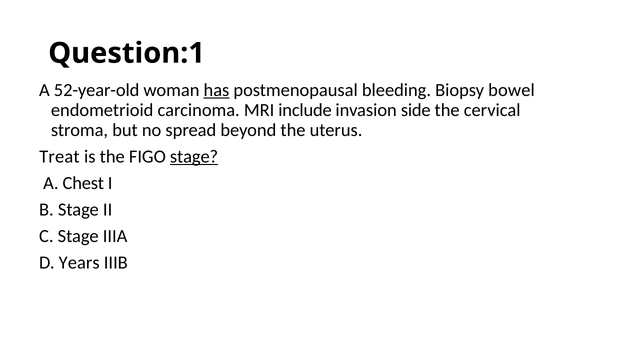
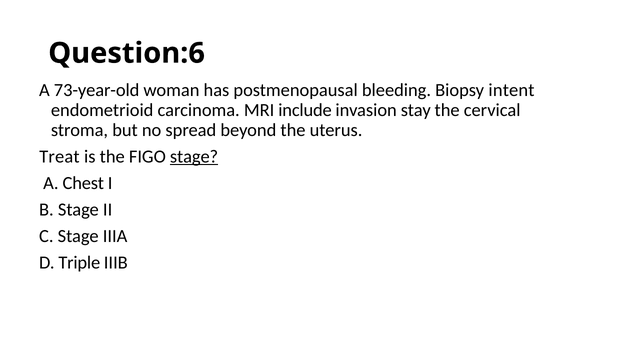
Question:1: Question:1 -> Question:6 (127, 53)
52-year-old: 52-year-old -> 73-year-old (97, 90)
has underline: present -> none (216, 90)
bowel: bowel -> intent (512, 90)
side: side -> stay (416, 110)
Years: Years -> Triple (79, 262)
